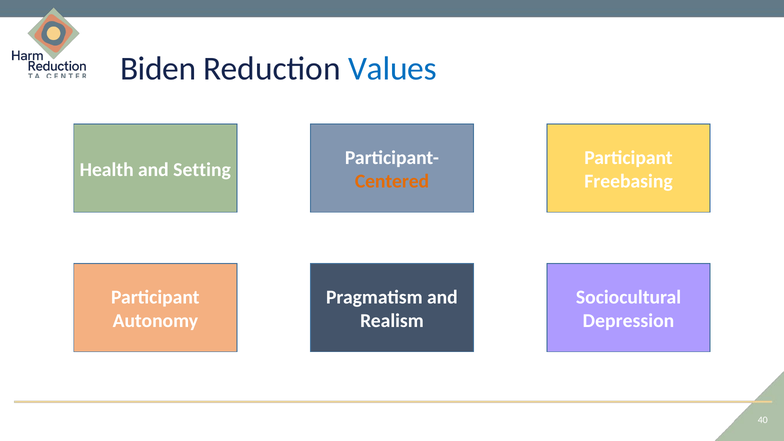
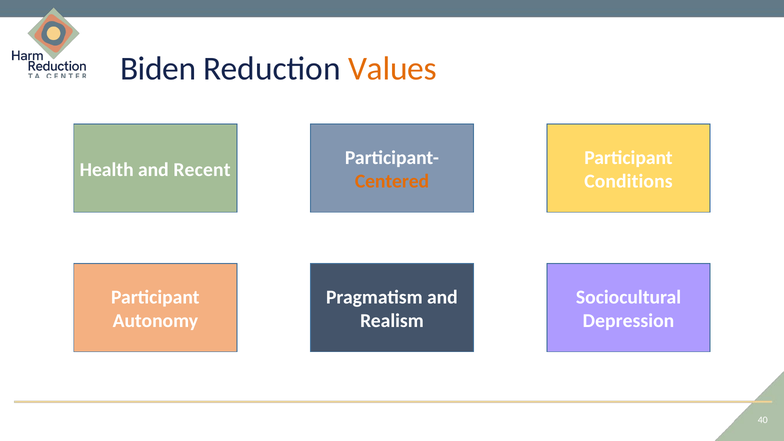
Values colour: blue -> orange (392, 69)
Setting: Setting -> Recent (202, 170)
Freebasing: Freebasing -> Conditions (628, 181)
